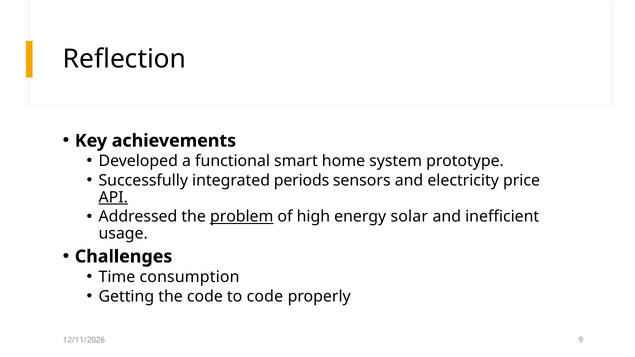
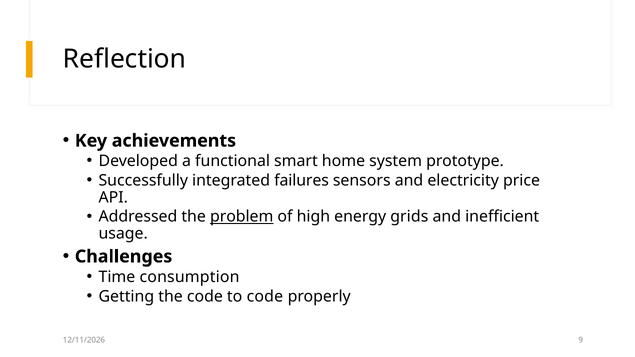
periods: periods -> failures (302, 181)
API underline: present -> none (113, 197)
solar: solar -> grids (409, 217)
